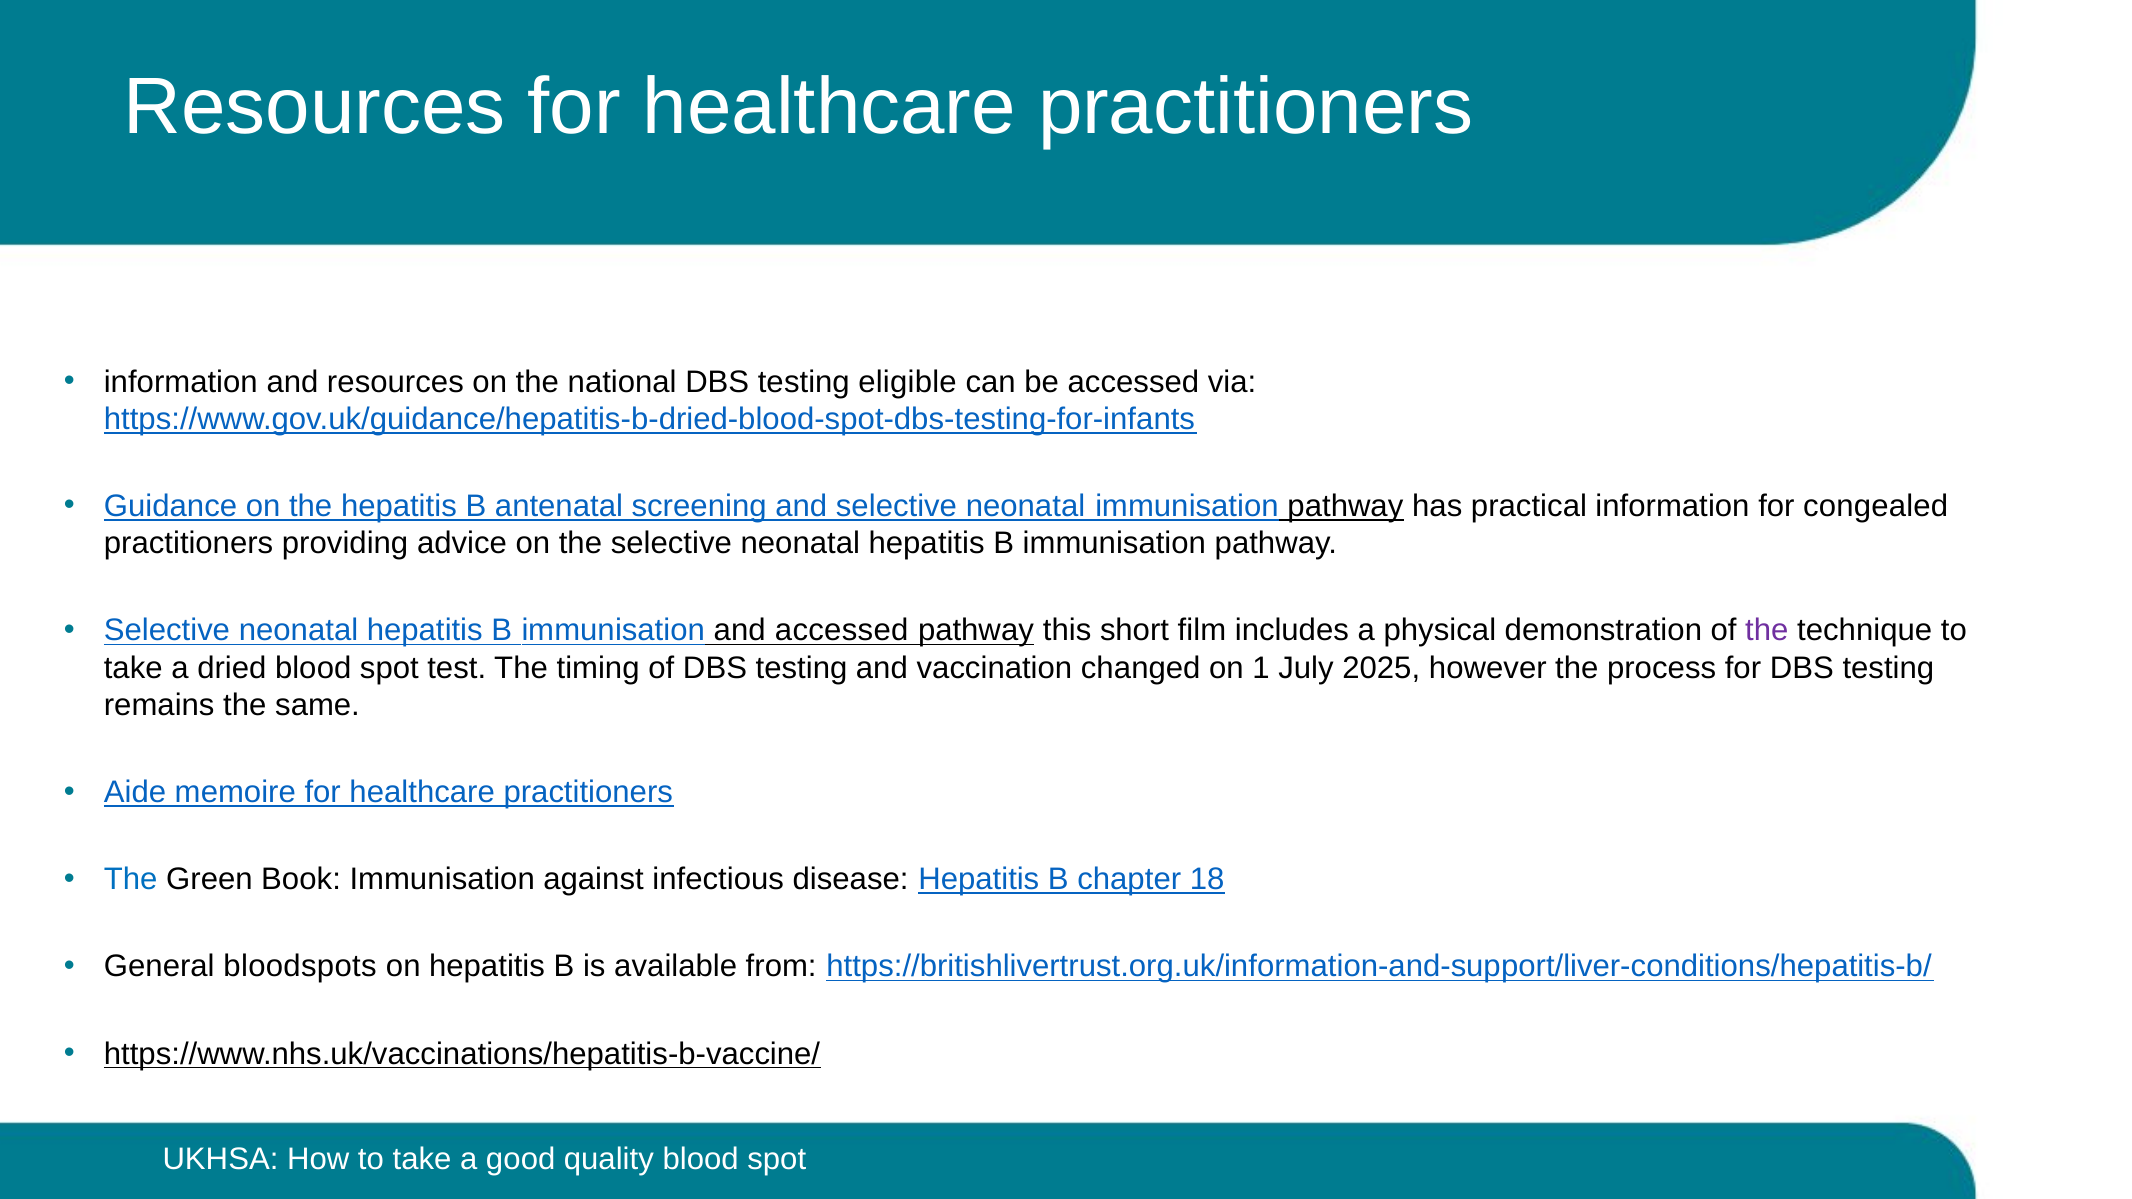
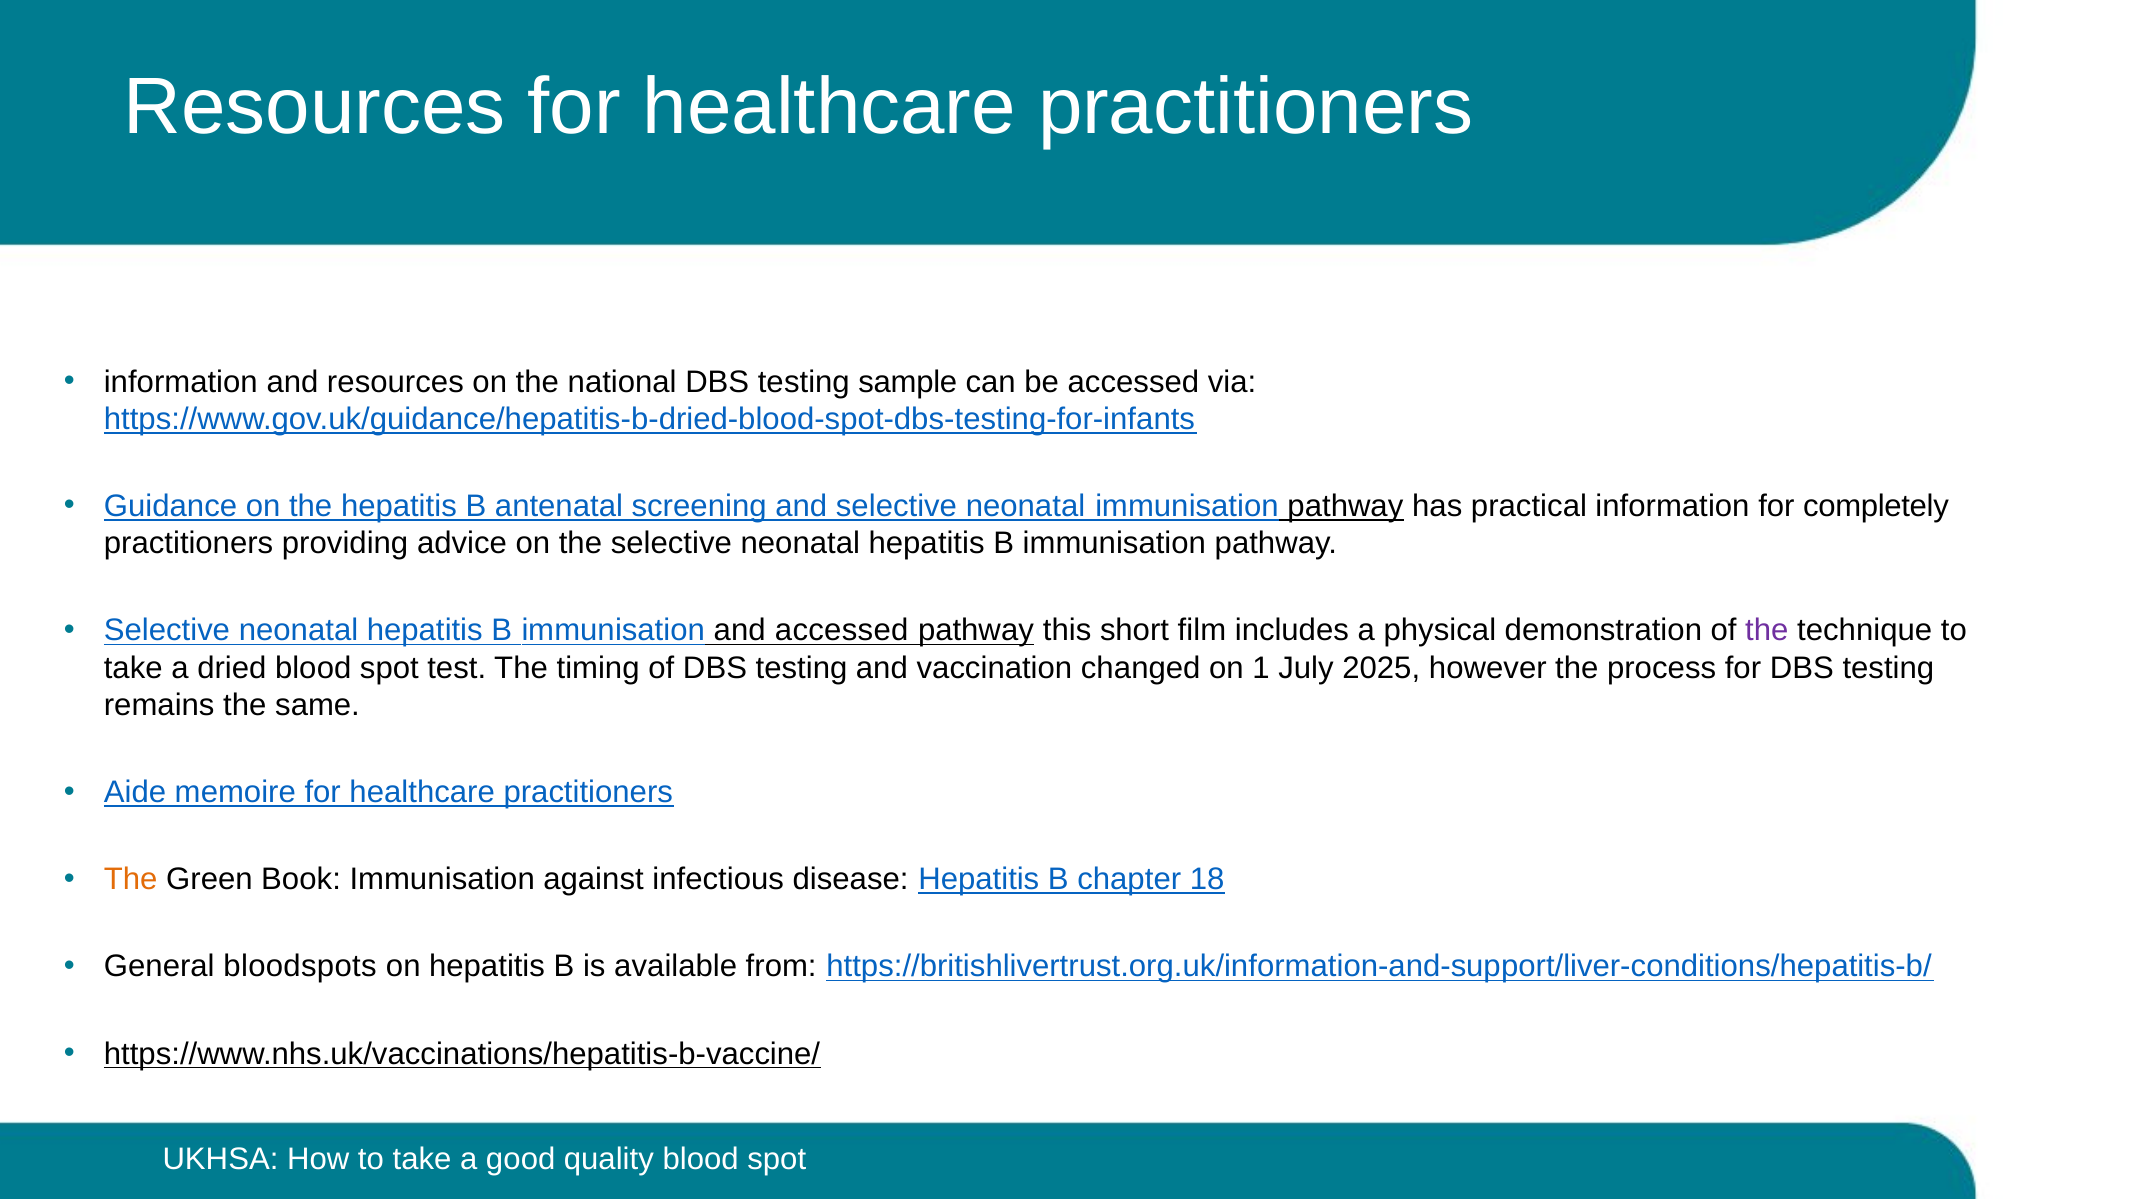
eligible: eligible -> sample (908, 382)
congealed: congealed -> completely (1876, 506)
The colour: blue -> orange (131, 880)
